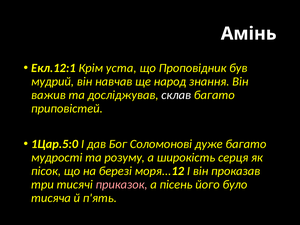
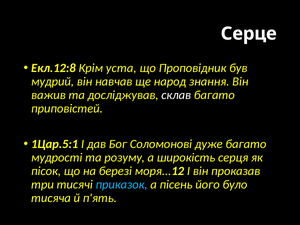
Амінь: Амінь -> Серце (249, 34)
Екл.12:1: Екл.12:1 -> Екл.12:8 (53, 68)
1Цар.5:0: 1Цар.5:0 -> 1Цар.5:1 (55, 144)
приказок colour: pink -> light blue (122, 184)
